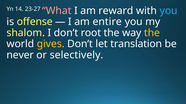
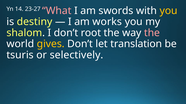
reward: reward -> swords (116, 11)
you colour: light blue -> yellow (169, 11)
offense: offense -> destiny (35, 22)
entire: entire -> works (107, 22)
the colour: yellow -> pink (152, 33)
never: never -> tsuris (20, 55)
